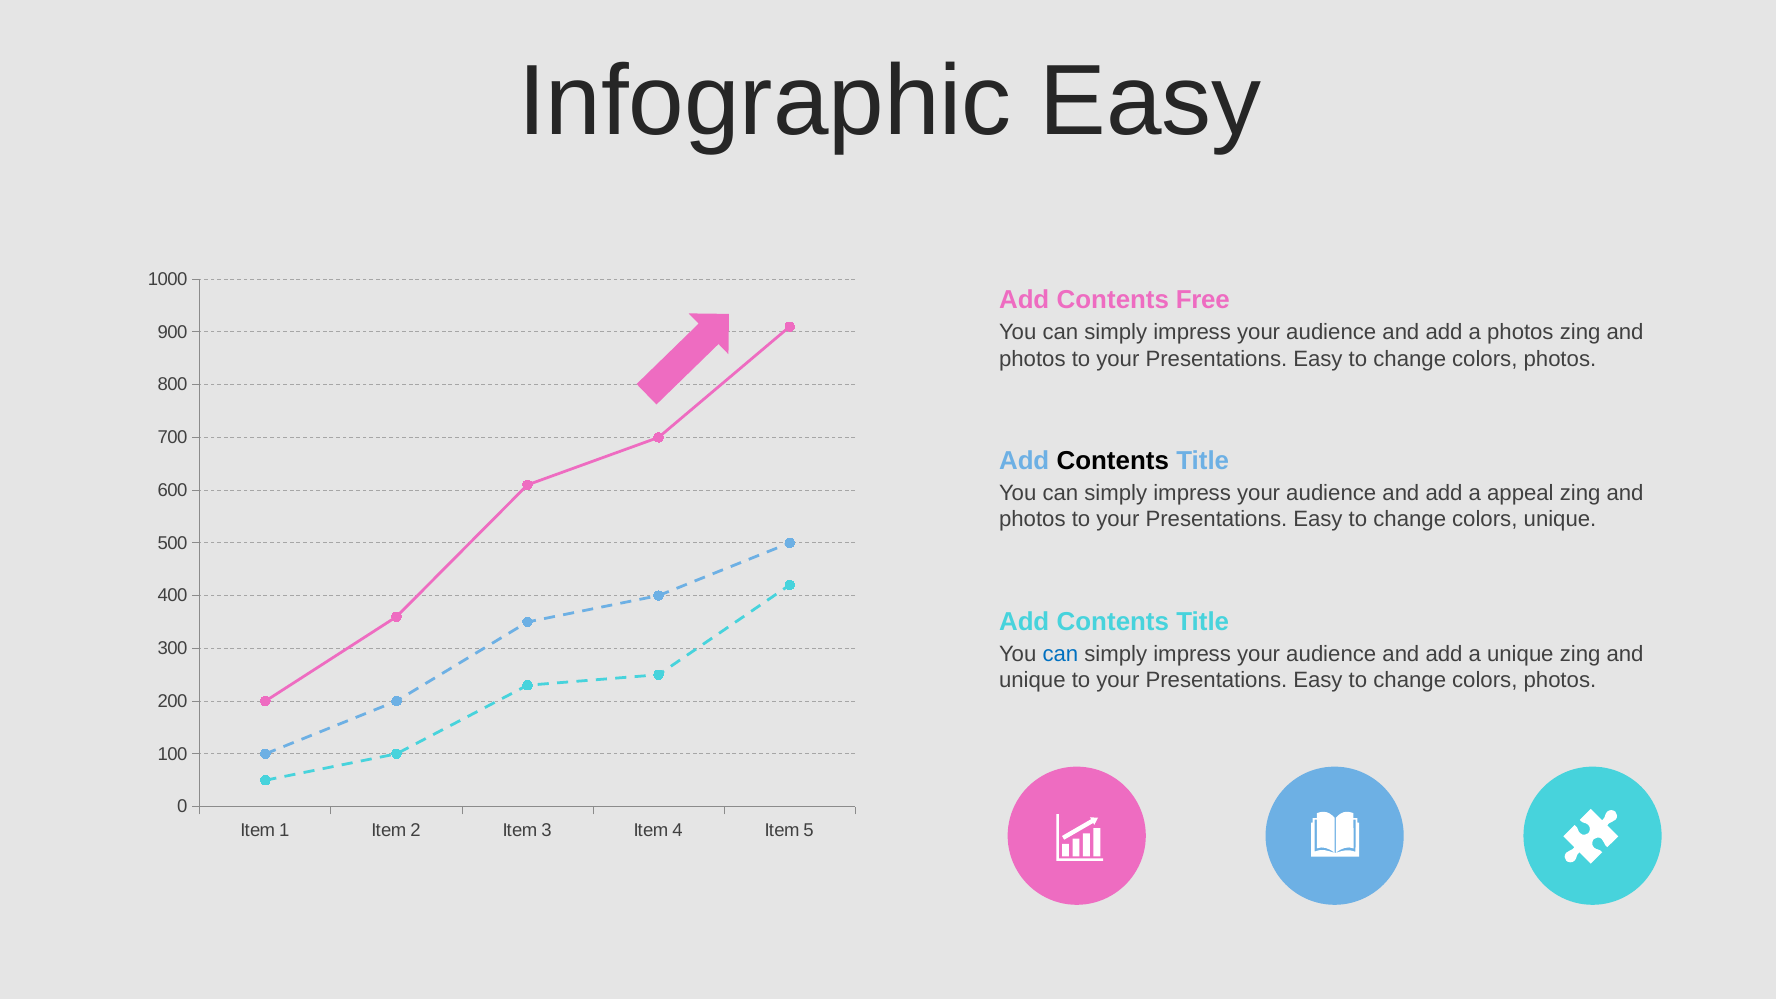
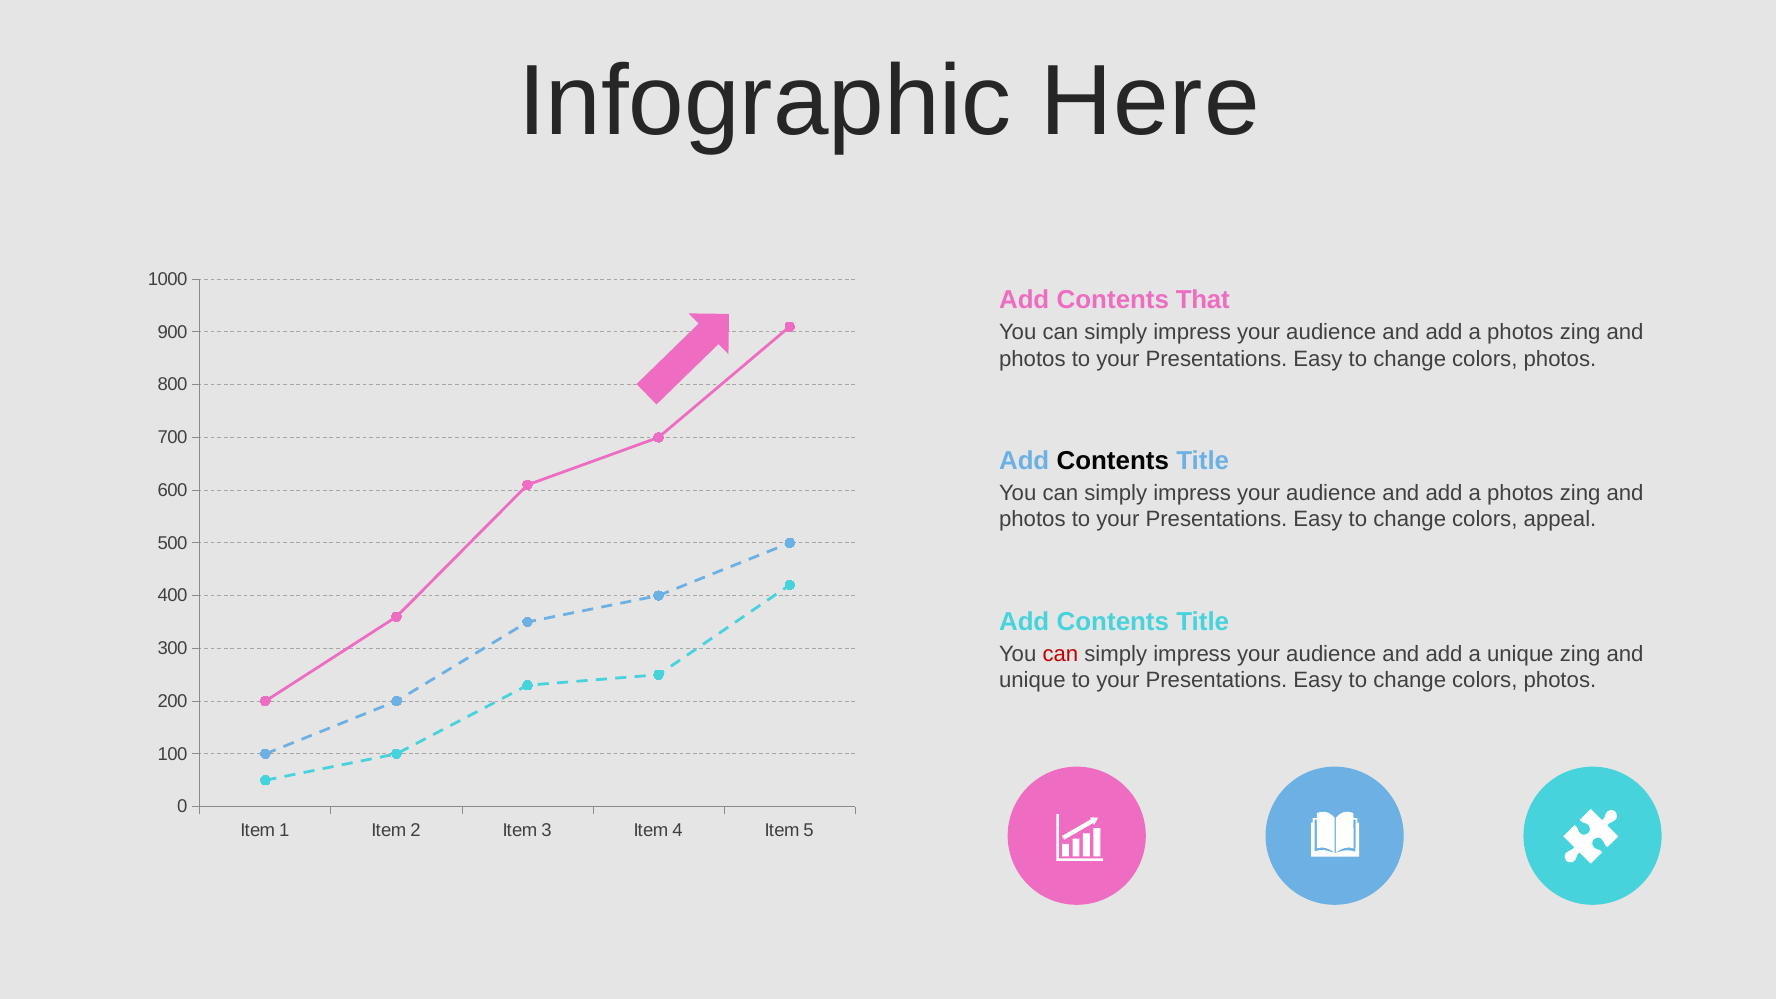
Infographic Easy: Easy -> Here (1150, 102)
Free: Free -> That (1203, 300)
appeal: appeal -> photos (1520, 493)
colors unique: unique -> appeal (1560, 520)
can colour: blue -> red (1060, 654)
